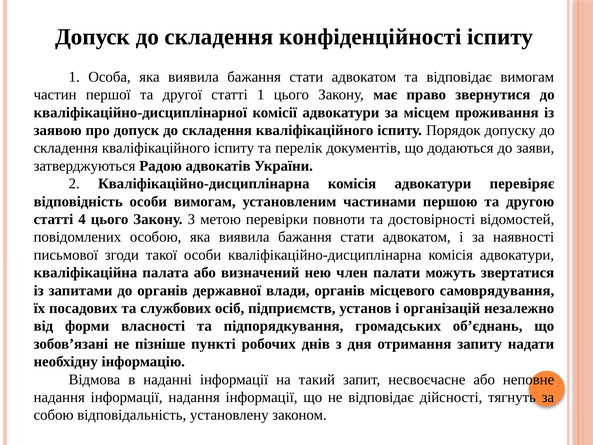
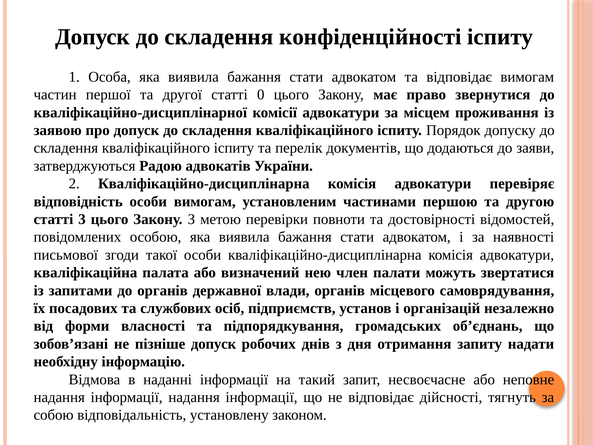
статті 1: 1 -> 0 (261, 95)
4: 4 -> 3 (82, 219)
пізніше пункті: пункті -> допуск (214, 344)
